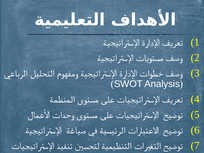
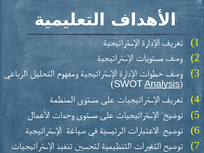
Analysis underline: none -> present (162, 84)
